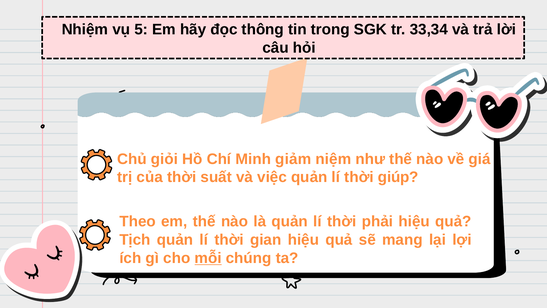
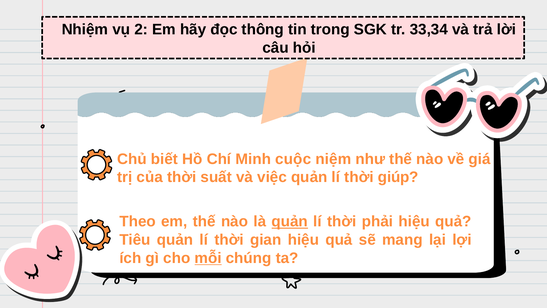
5: 5 -> 2 (141, 30)
giỏi: giỏi -> biết (164, 159)
giảm: giảm -> cuộc (293, 159)
quản underline: none -> present (290, 221)
Tịch: Tịch -> Tiêu (135, 240)
